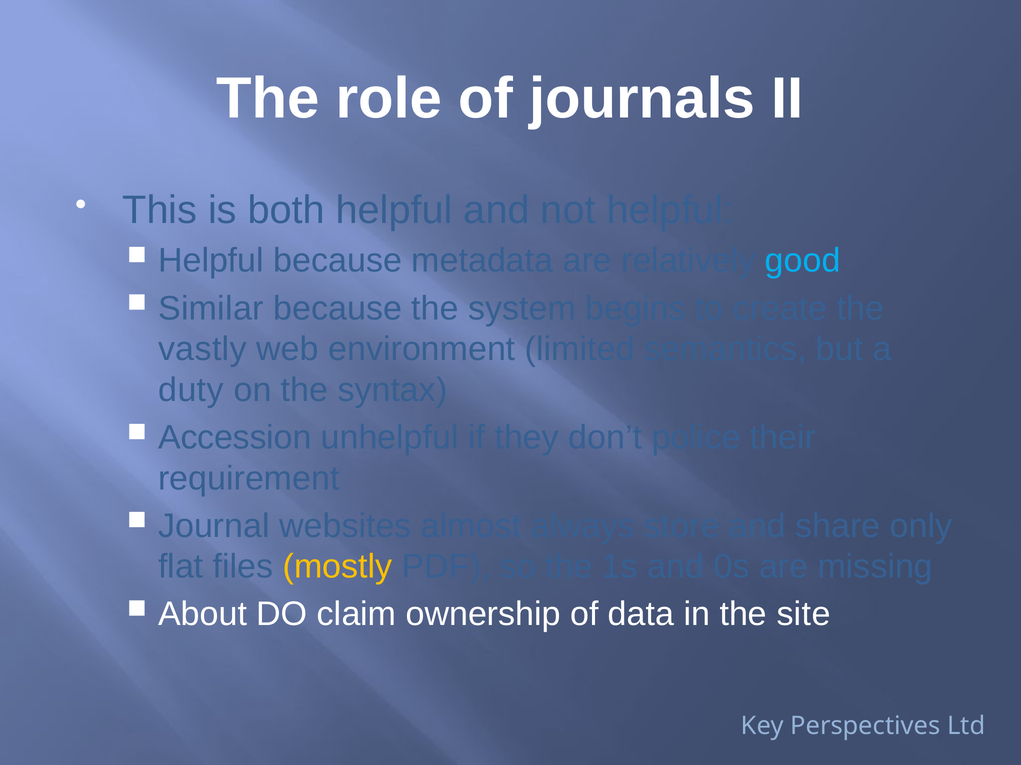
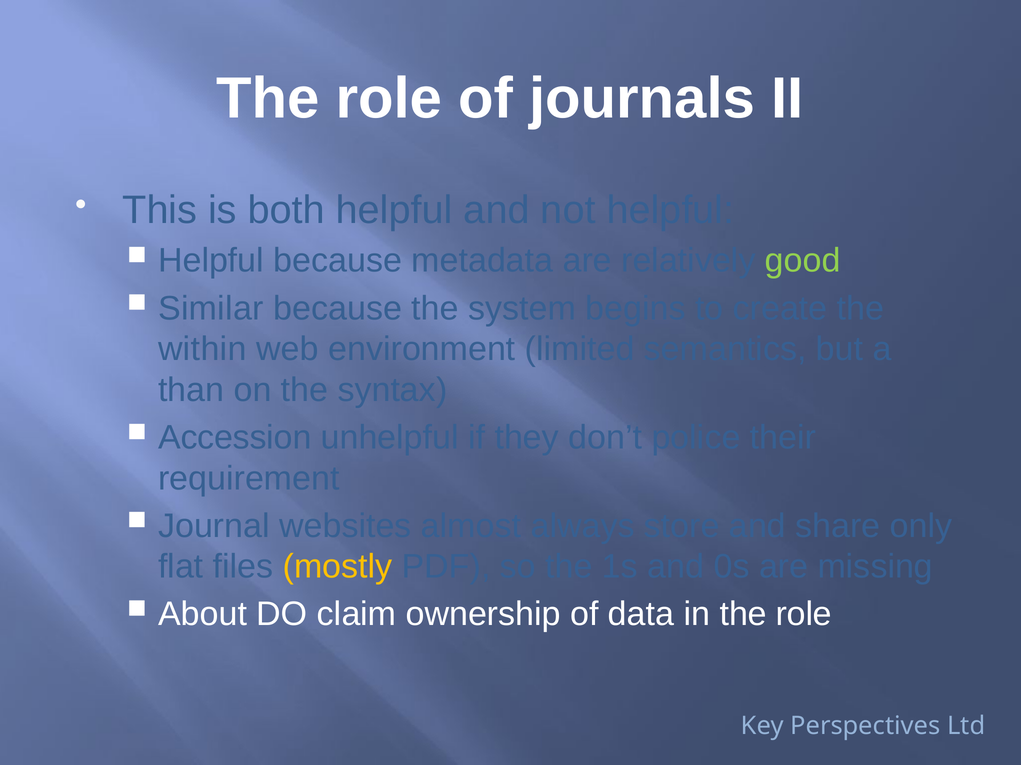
good colour: light blue -> light green (803, 261)
vastly: vastly -> within (202, 349)
duty: duty -> than (191, 390)
in the site: site -> role (804, 615)
